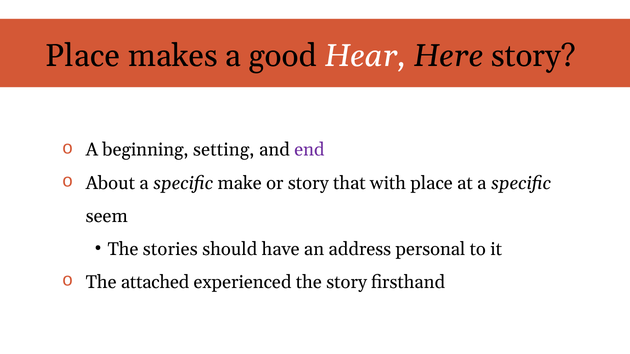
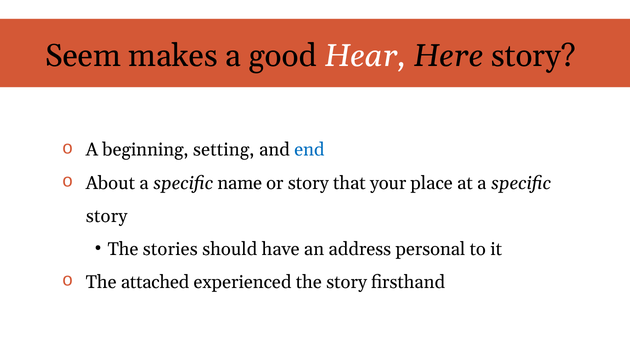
Place: Place -> Seem (83, 56)
end colour: purple -> blue (309, 150)
make: make -> name (240, 183)
with: with -> your (388, 183)
seem: seem -> story (107, 216)
